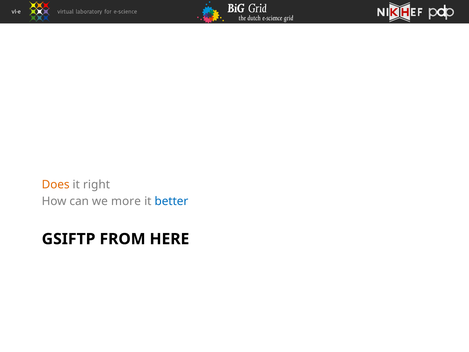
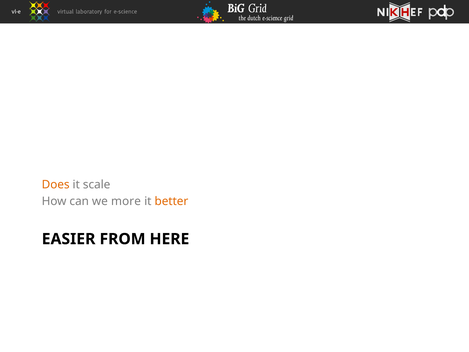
right: right -> scale (97, 185)
better colour: blue -> orange (171, 201)
GSIFTP: GSIFTP -> EASIER (69, 239)
